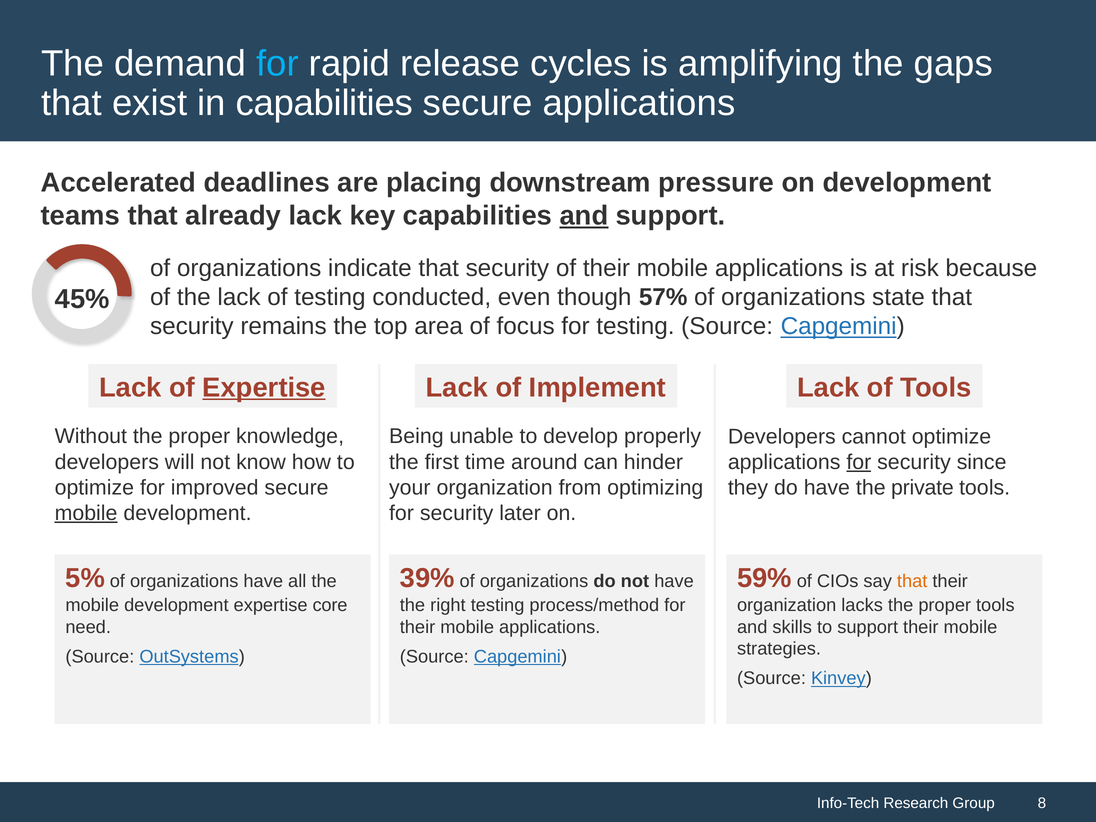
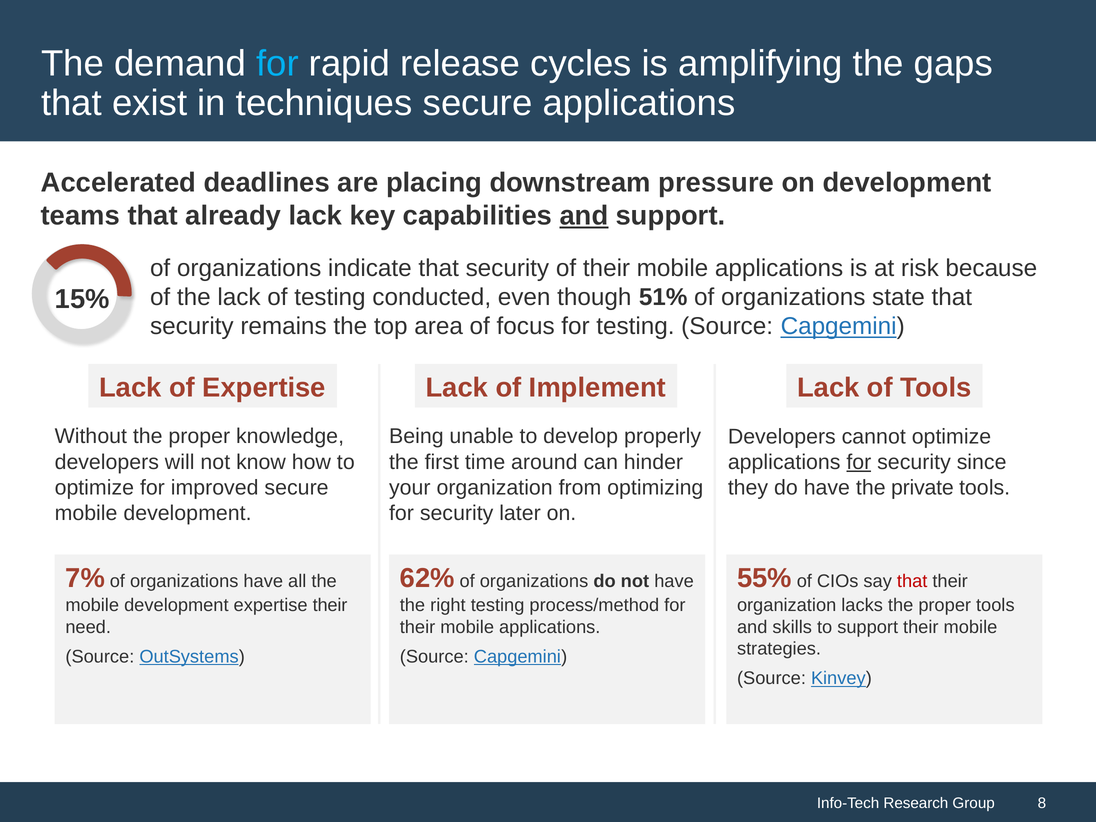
in capabilities: capabilities -> techniques (324, 103)
57%: 57% -> 51% (663, 297)
45%: 45% -> 15% (82, 299)
Expertise underline: present -> none (264, 388)
mobile underline: present -> none (86, 513)
5%: 5% -> 7% (85, 578)
39%: 39% -> 62% (427, 578)
59%: 59% -> 55% (764, 578)
that colour: orange -> red (912, 581)
expertise core: core -> their (330, 605)
